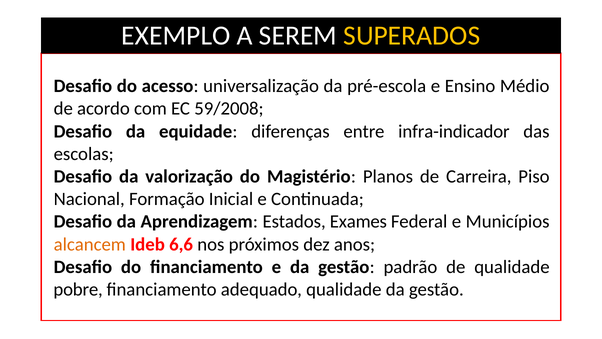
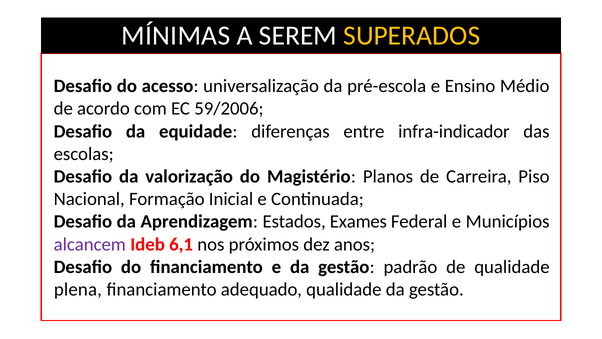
EXEMPLO: EXEMPLO -> MÍNIMAS (176, 35)
59/2008: 59/2008 -> 59/2006 (229, 109)
alcancem colour: orange -> purple (90, 244)
6,6: 6,6 -> 6,1 (181, 244)
pobre: pobre -> plena (78, 289)
